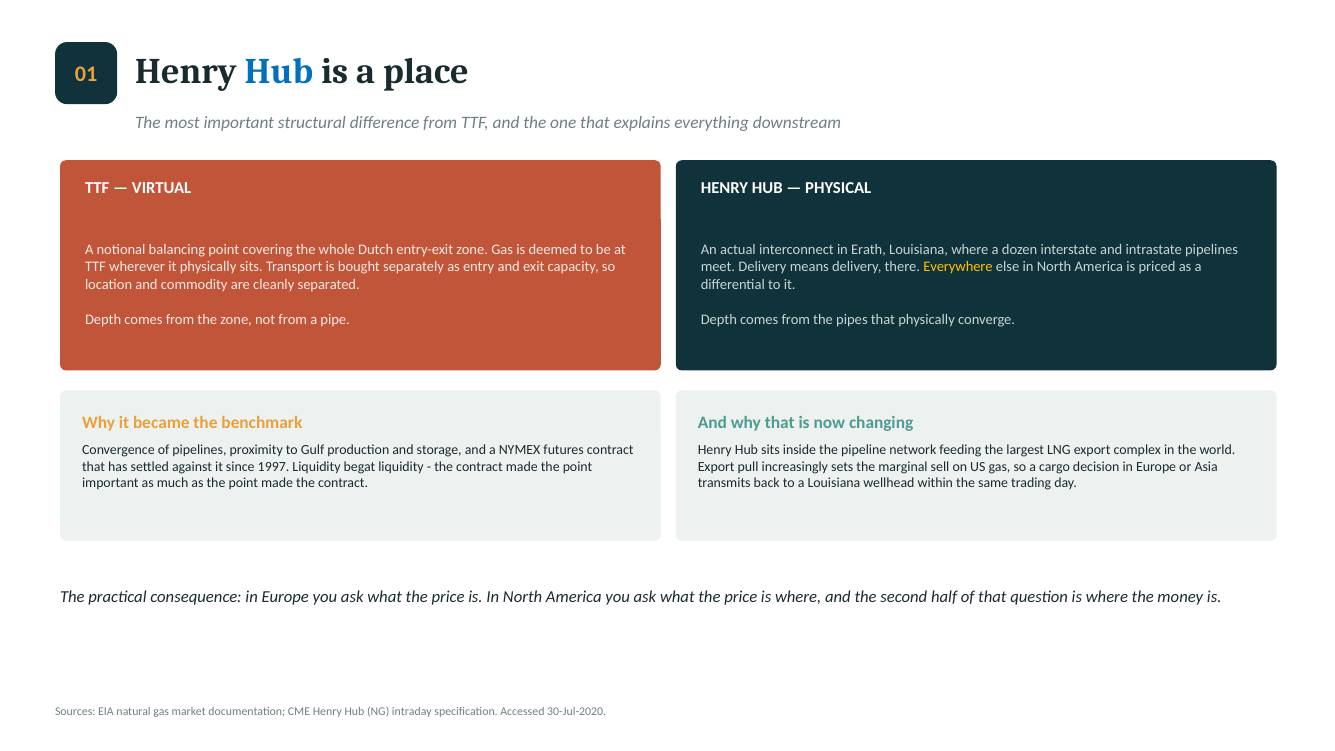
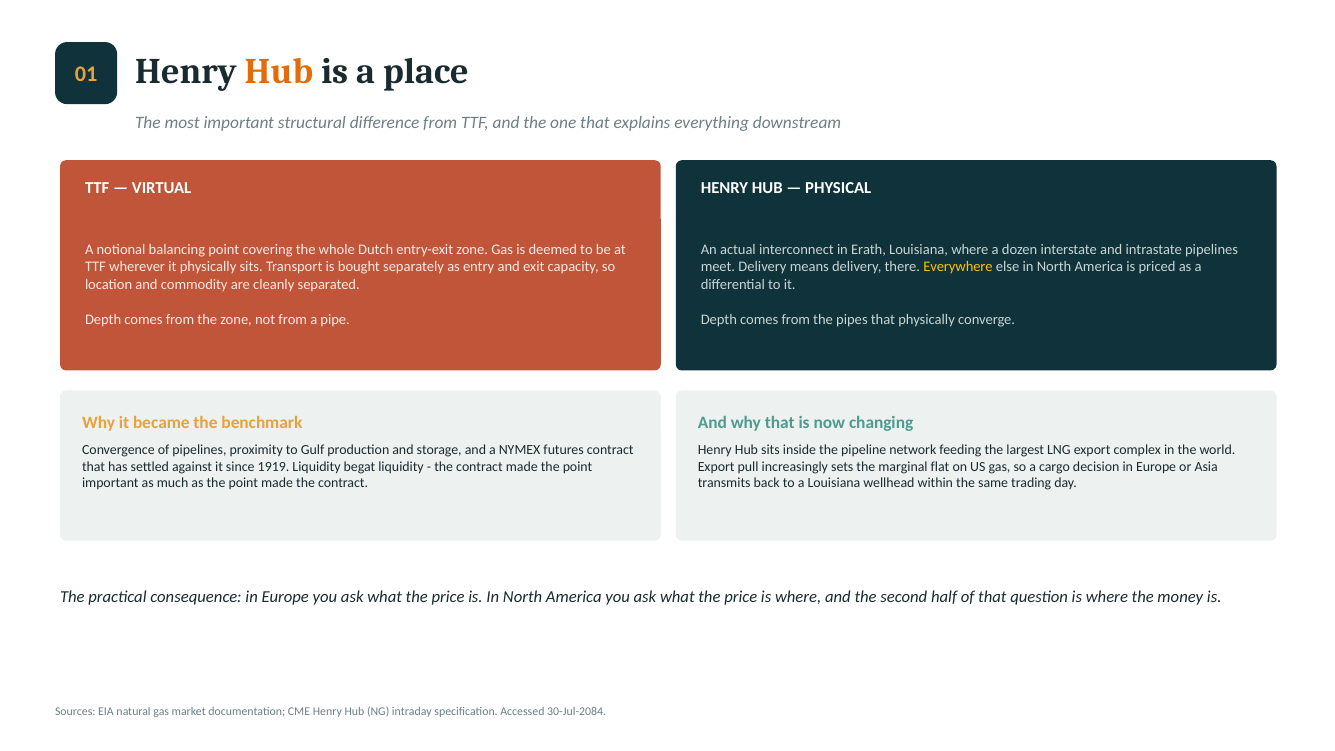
Hub colour: blue -> orange (279, 72)
1997: 1997 -> 1919 (274, 467)
sell: sell -> flat (940, 467)
30-Jul-2020: 30-Jul-2020 -> 30-Jul-2084 (577, 711)
